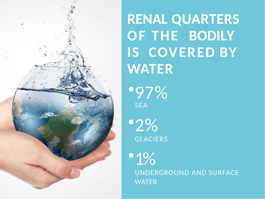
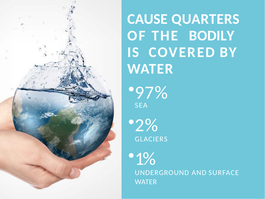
RENAL: RENAL -> CAUSE (147, 19)
